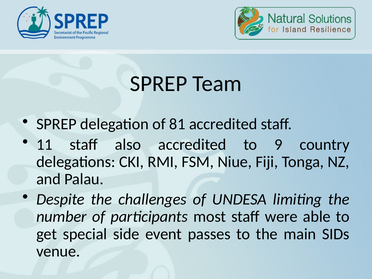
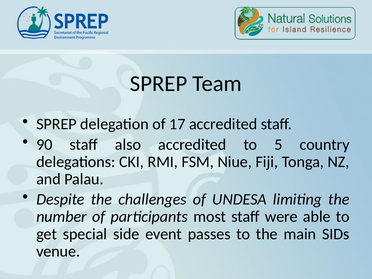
81: 81 -> 17 (177, 124)
11: 11 -> 90 (44, 144)
9: 9 -> 5 (278, 144)
